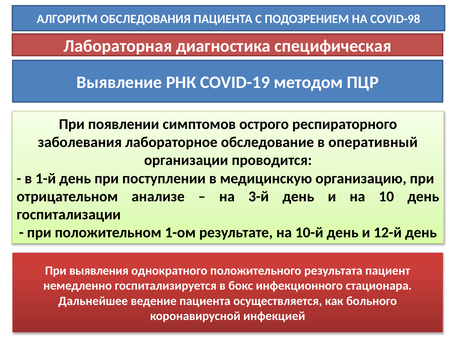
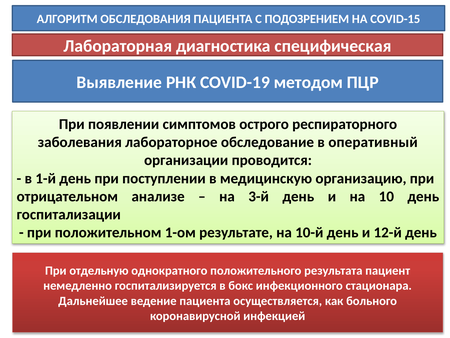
COVID-98: COVID-98 -> COVID-15 (395, 19)
выявления: выявления -> отдельную (99, 270)
